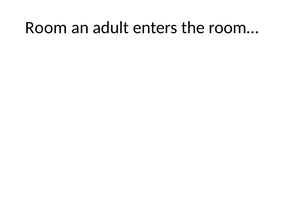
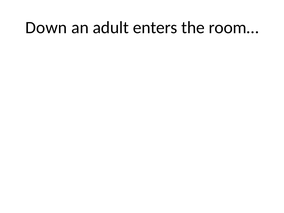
Room: Room -> Down (46, 27)
